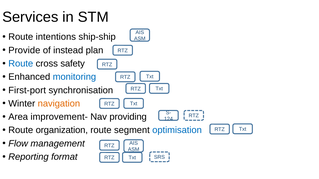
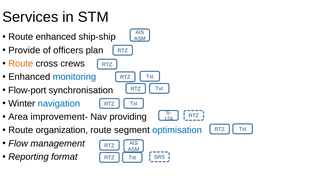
Route intentions: intentions -> enhanced (56, 37)
instead: instead -> officers (68, 50)
Route colour: blue -> orange (21, 64)
safety: safety -> crews (73, 64)
First-port: First-port -> Flow-port (27, 90)
navigation colour: orange -> blue (59, 104)
